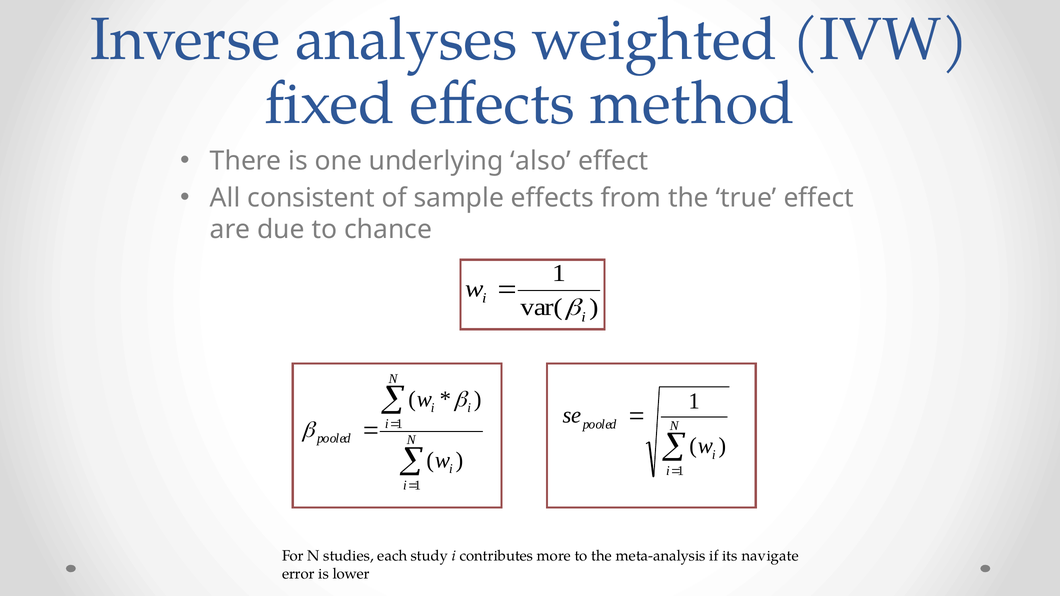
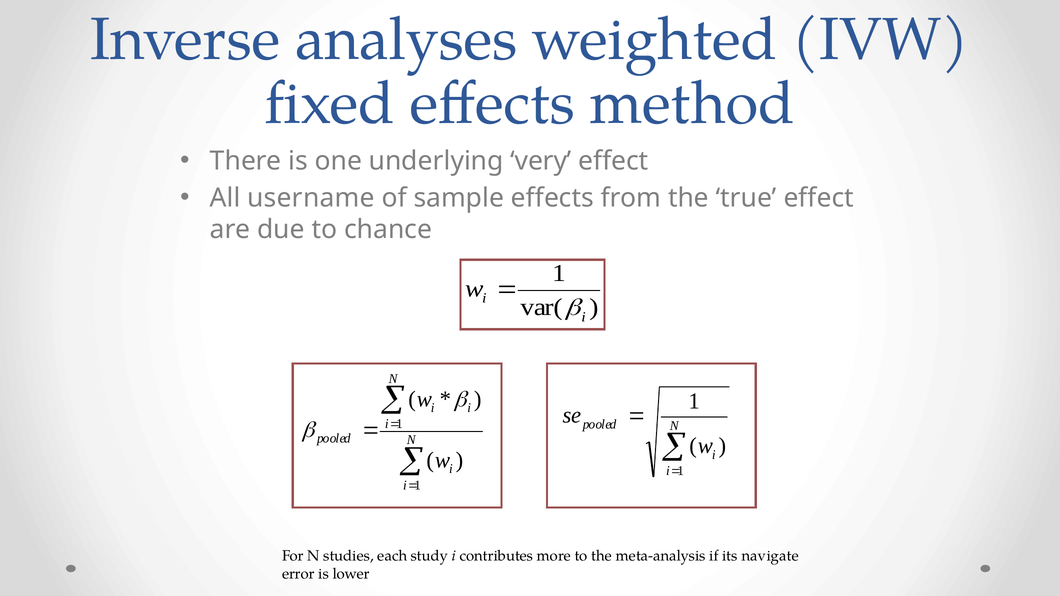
also: also -> very (541, 161)
consistent: consistent -> username (311, 198)
